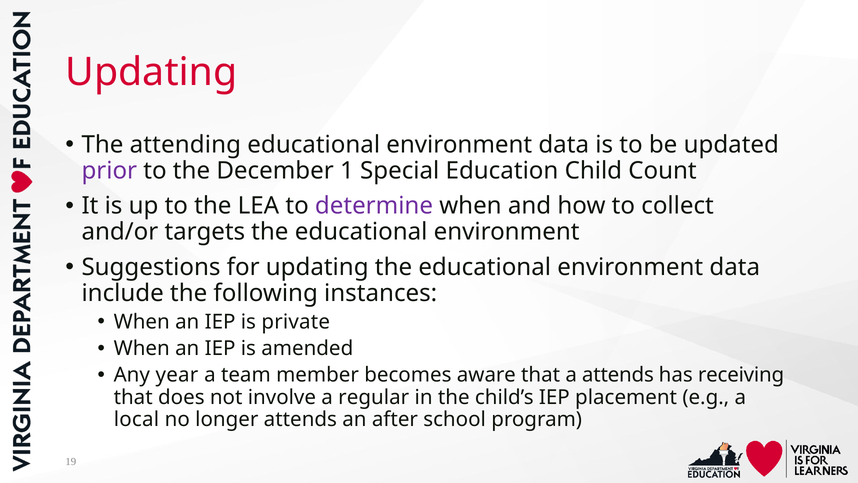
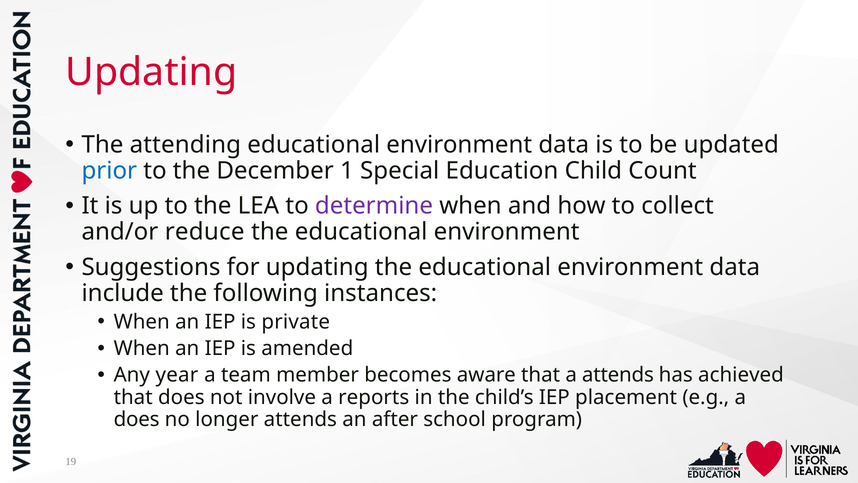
prior colour: purple -> blue (109, 171)
targets: targets -> reduce (205, 232)
receiving: receiving -> achieved (741, 375)
regular: regular -> reports (374, 397)
local: local -> does (137, 419)
